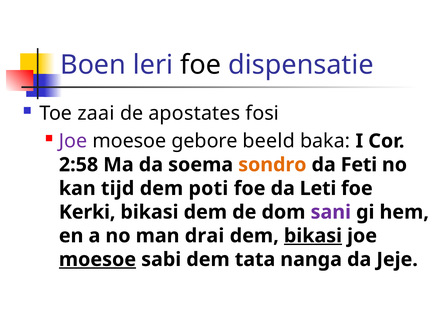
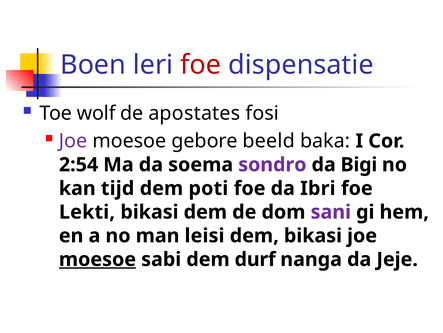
foe colour: black -> red (201, 65)
zaai: zaai -> wolf (96, 113)
2:58: 2:58 -> 2:54 (79, 164)
sondro colour: orange -> purple (272, 164)
Feti: Feti -> Bigi (359, 164)
Leti: Leti -> Ibri (318, 188)
Kerki: Kerki -> Lekti (87, 212)
drai: drai -> leisi (205, 235)
bikasi underline: present -> none (313, 235)
tata: tata -> durf (255, 259)
